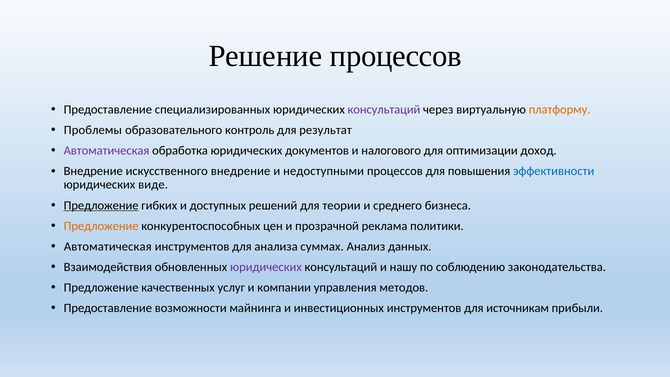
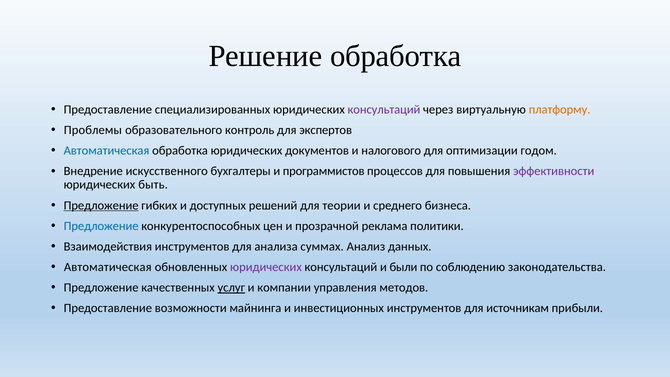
Решение процессов: процессов -> обработка (396, 56)
результат: результат -> экспертов (326, 130)
Автоматическая colour: purple -> blue (107, 151)
доход: доход -> годом (539, 151)
искусственного внедрение: внедрение -> бухгалтеры (241, 171)
недоступными: недоступными -> программистов (324, 171)
эффективности colour: blue -> purple (554, 171)
виде: виде -> быть (153, 185)
Предложение colour: orange -> blue (101, 226)
Автоматическая: Автоматическая -> Взаимодействия (108, 246)
Взаимодействия: Взаимодействия -> Автоматическая (108, 267)
нашу: нашу -> были (403, 267)
услуг underline: none -> present (231, 288)
